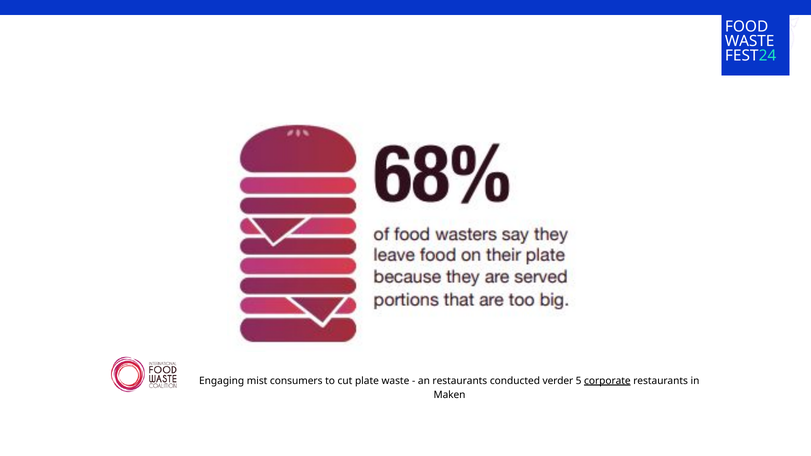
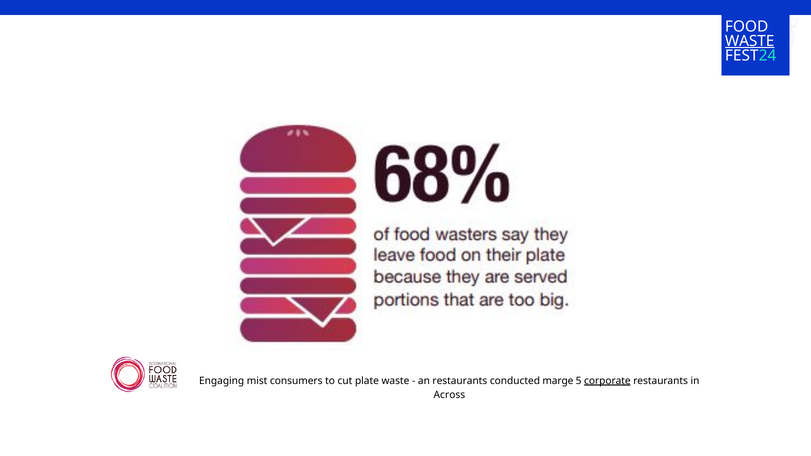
WASTE underline: none -> present (750, 41)
verder: verder -> marge (558, 381)
Maken: Maken -> Across (449, 395)
